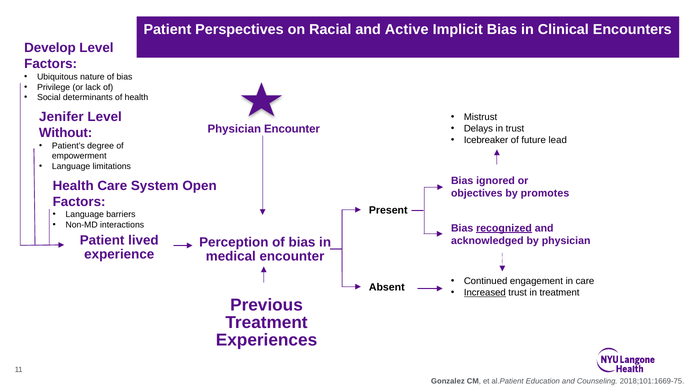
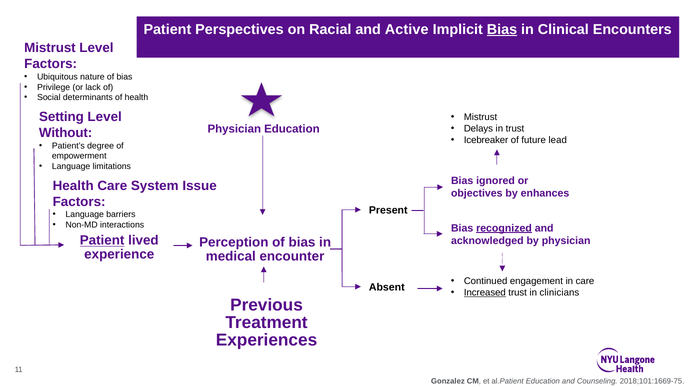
Bias underline: none -> present (502, 29)
Develop: Develop -> Mistrust (50, 48)
Jenifer: Jenifer -> Setting (61, 117)
Physician Encounter: Encounter -> Education (292, 129)
Open: Open -> Issue (200, 186)
promotes: promotes -> enhances (545, 194)
Patient underline: none -> present (102, 241)
in treatment: treatment -> clinicians (559, 293)
